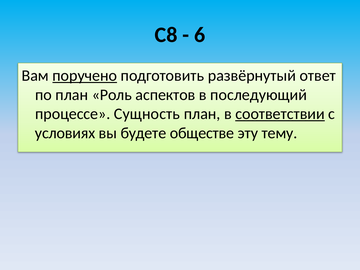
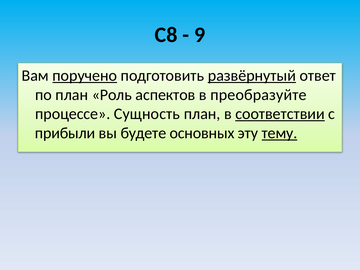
6: 6 -> 9 (200, 35)
развёрнутый underline: none -> present (252, 76)
последующий: последующий -> преобразуйте (259, 95)
условиях: условиях -> прибыли (65, 133)
обществе: обществе -> основных (202, 133)
тему underline: none -> present (280, 133)
